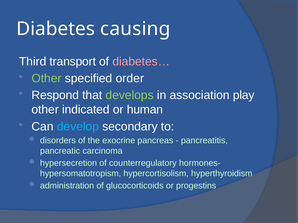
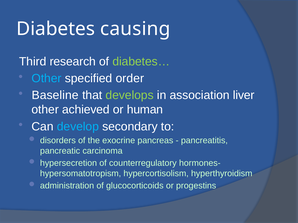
transport: transport -> research (73, 62)
diabetes… colour: pink -> light green (141, 62)
Other colour: light green -> light blue (47, 79)
Respond: Respond -> Baseline (55, 95)
play: play -> liver (244, 95)
indicated: indicated -> achieved (86, 110)
